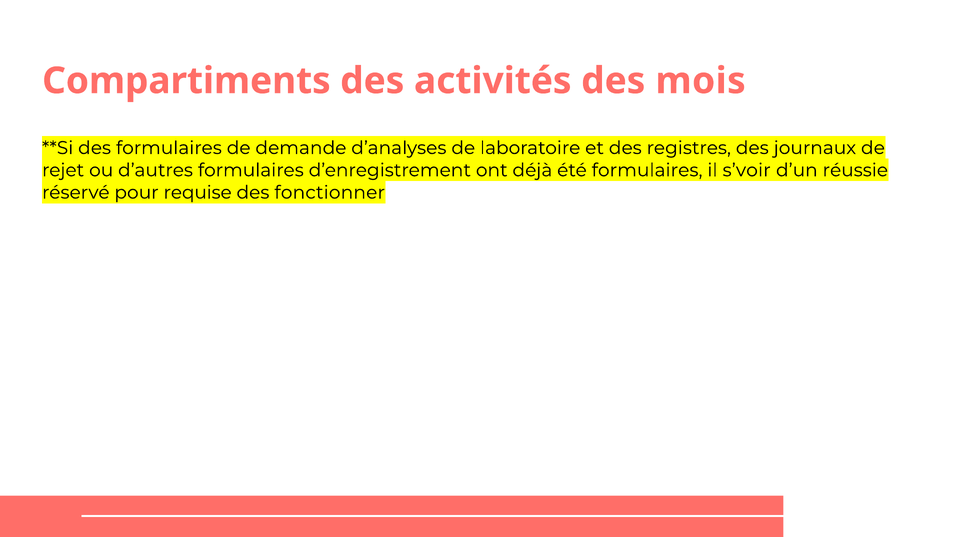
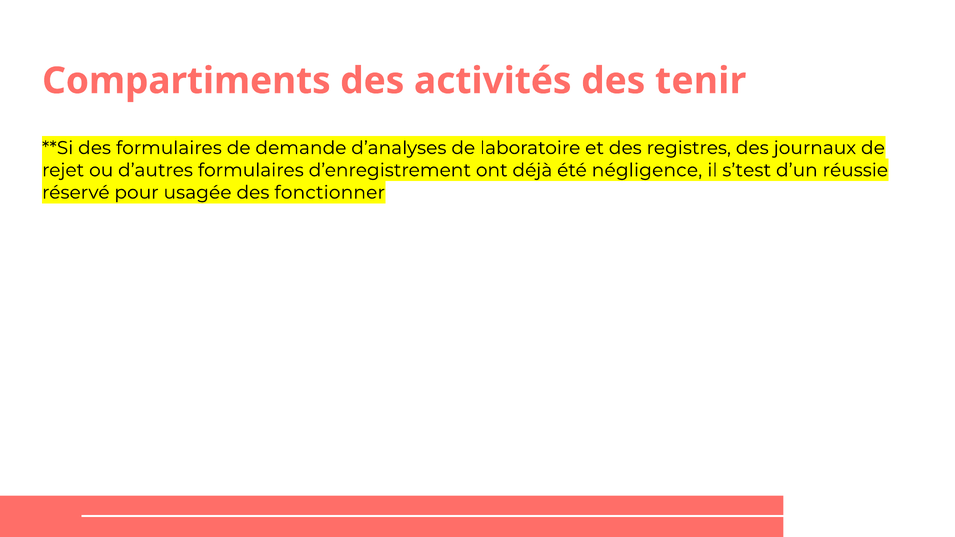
mois: mois -> tenir (701, 81)
été formulaires: formulaires -> négligence (647, 170)
s’voir: s’voir -> s’test (747, 170)
requise: requise -> usagée (198, 193)
